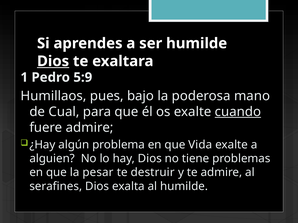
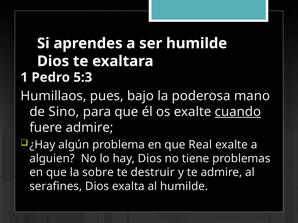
Dios underline: present -> none (53, 61)
5:9: 5:9 -> 5:3 (83, 78)
Cual: Cual -> Sino (64, 112)
Vida: Vida -> Real (200, 145)
pesar: pesar -> sobre (98, 173)
